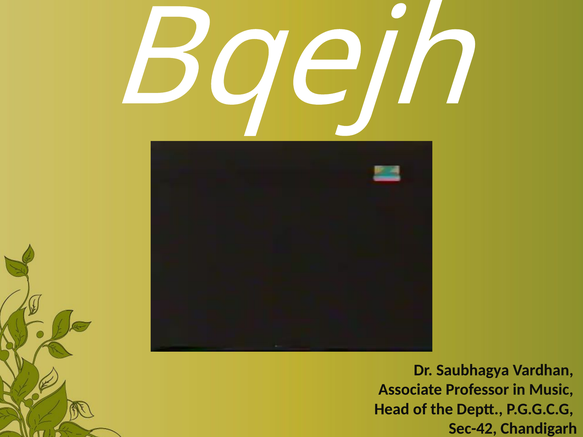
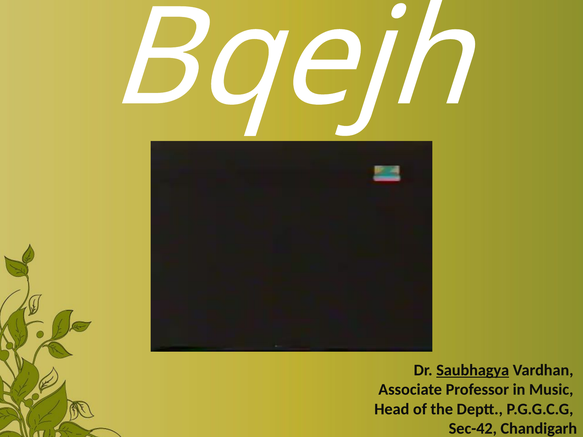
Saubhagya underline: none -> present (473, 370)
